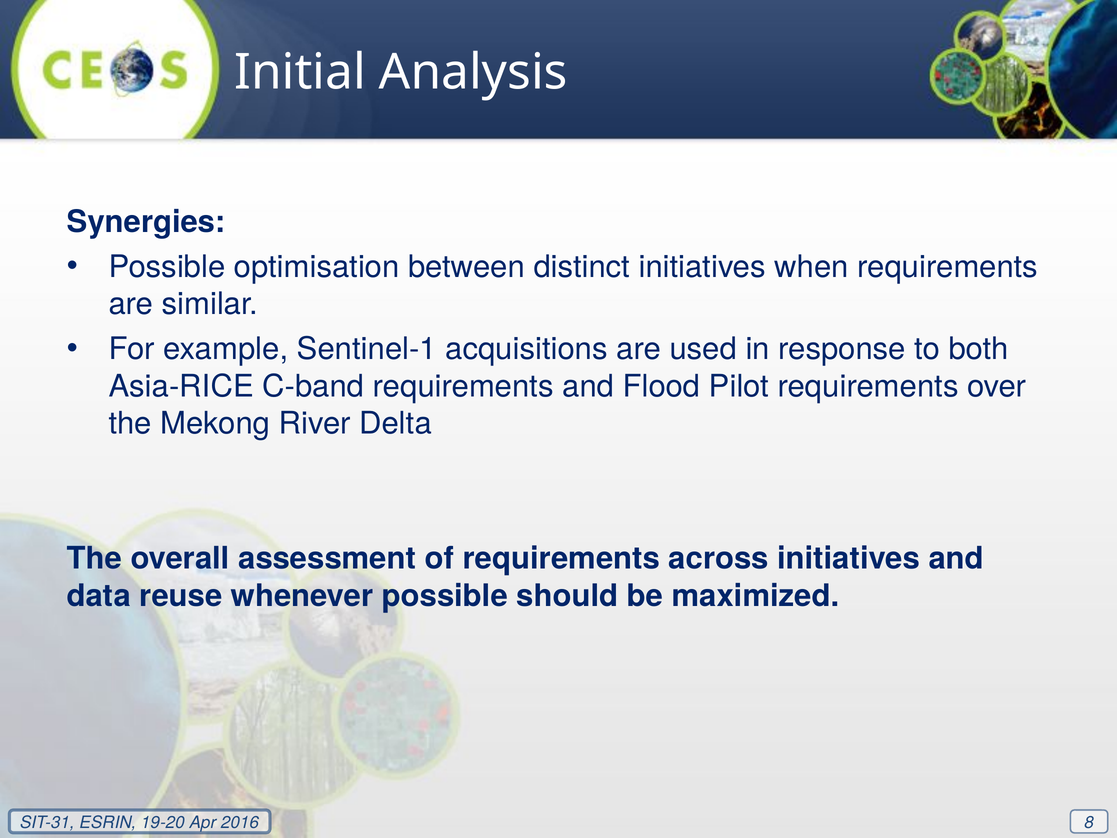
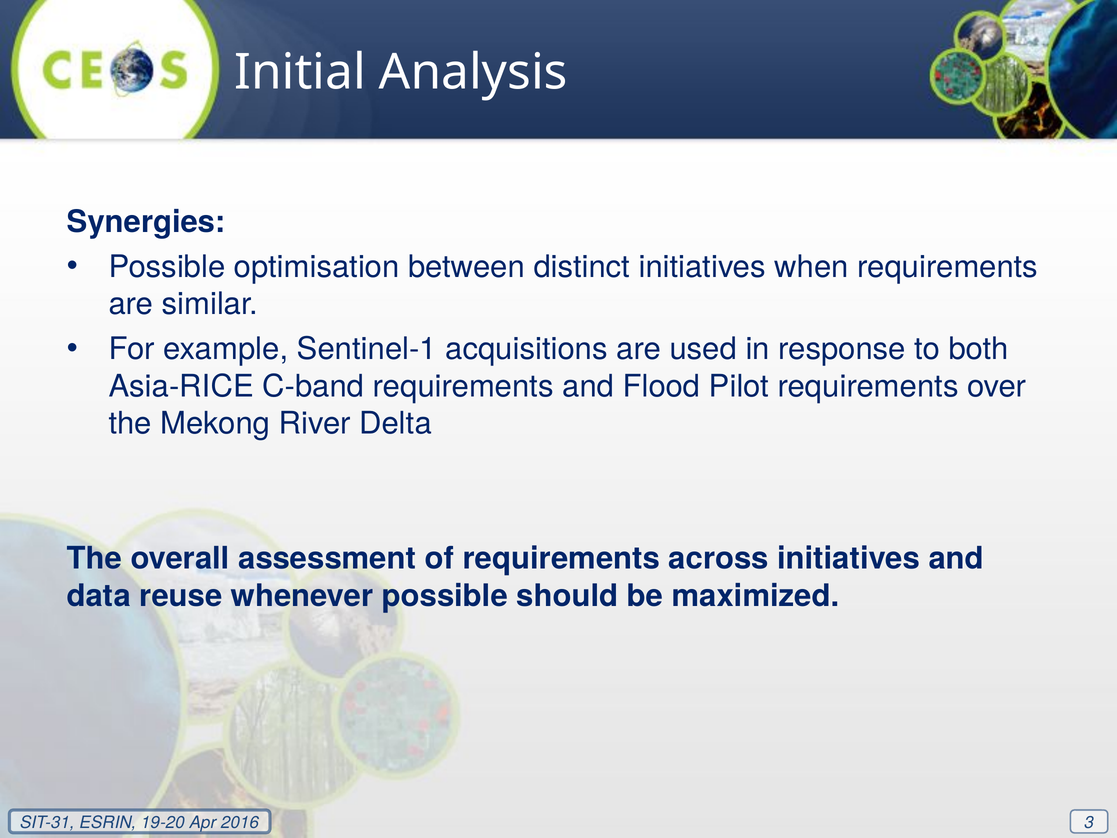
8: 8 -> 3 (1089, 822)
